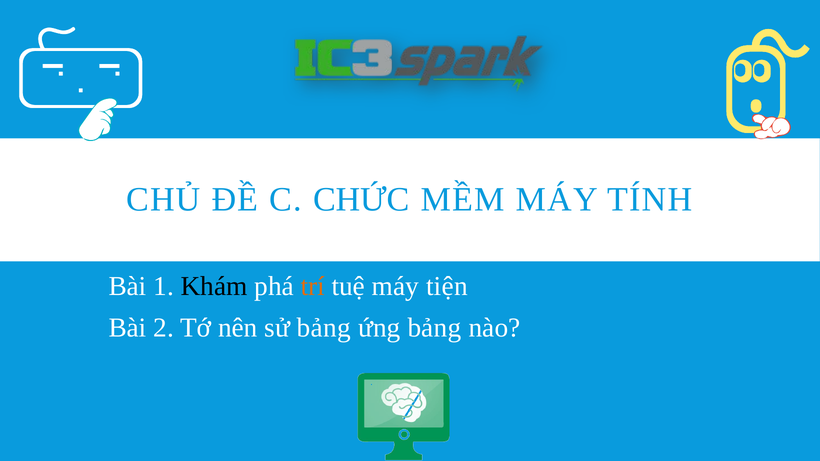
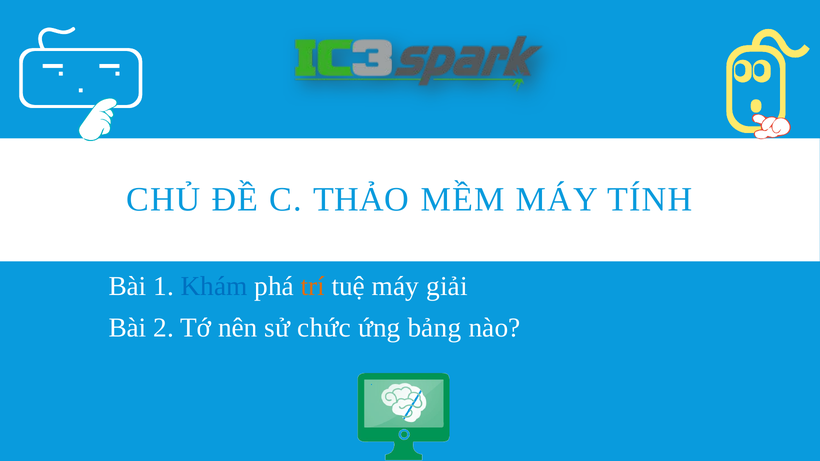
CHỨC: CHỨC -> THẢO (361, 200)
Khám colour: black -> blue (214, 286)
tiện: tiện -> giải (447, 286)
sử bảng: bảng -> chức (324, 328)
